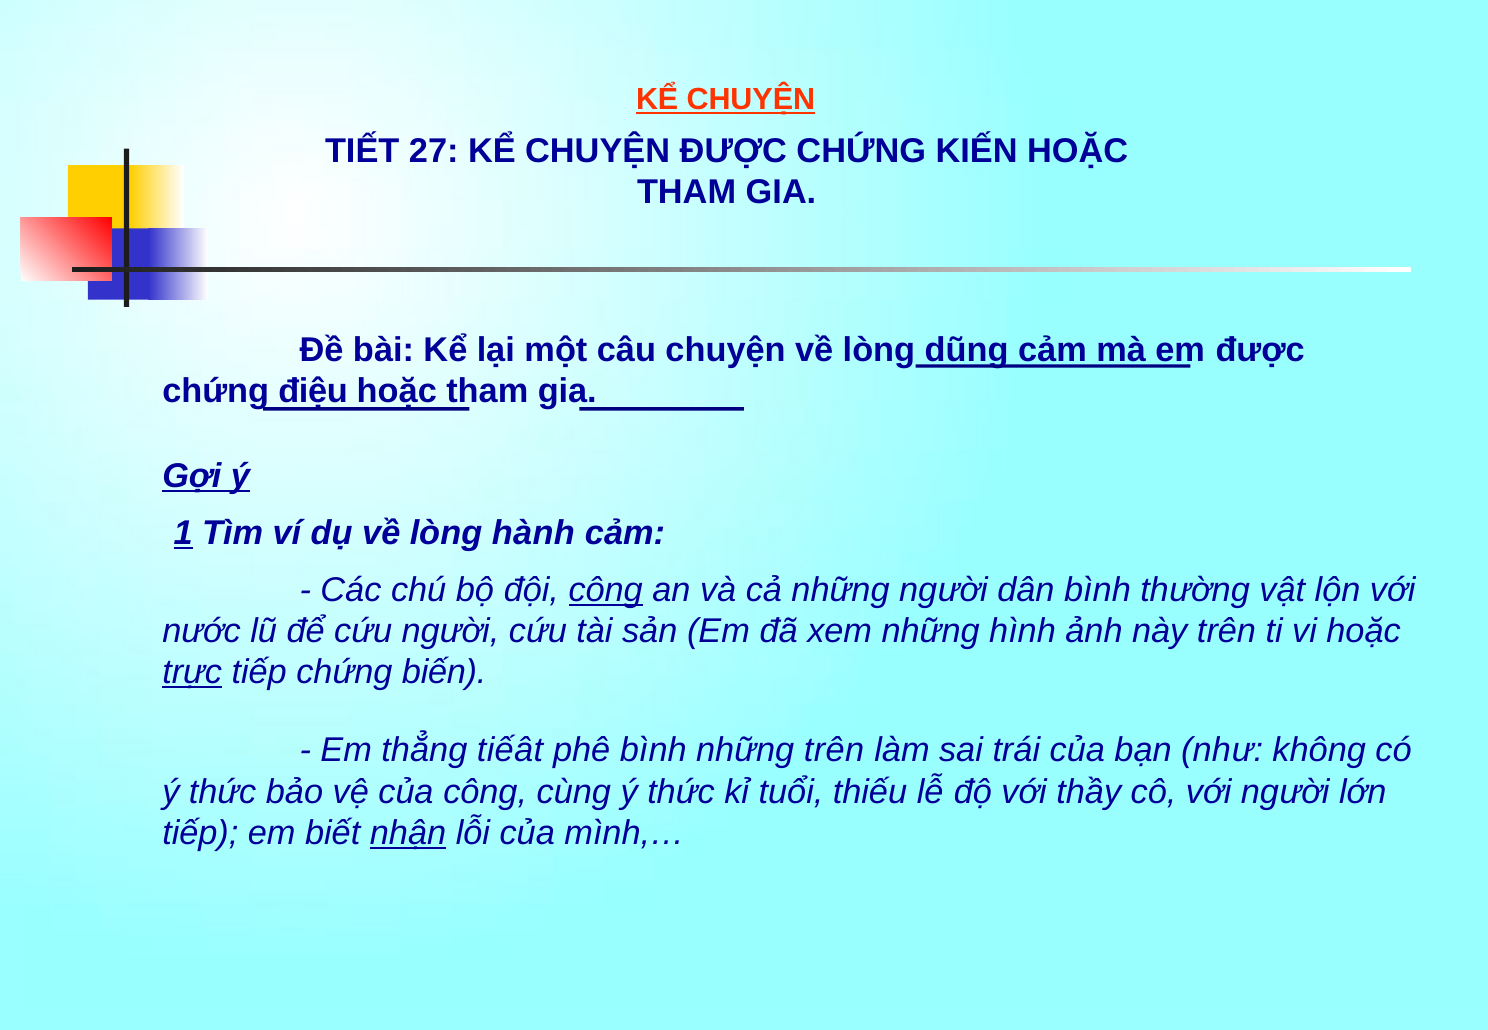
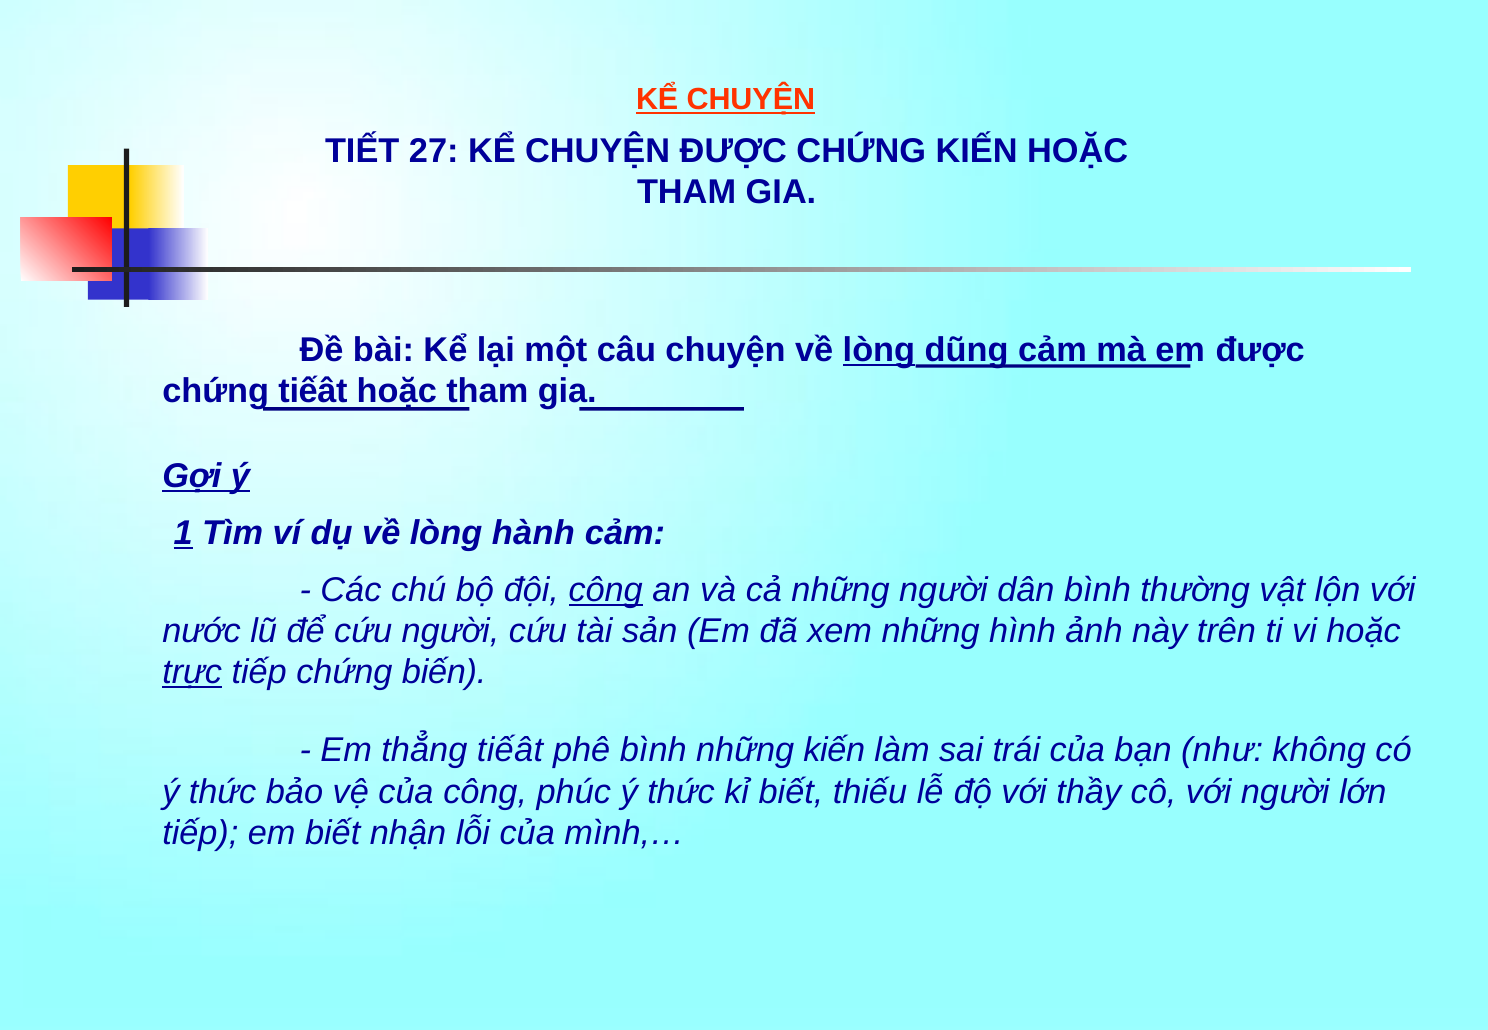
lòng underline: none -> present (879, 350)
chứng điệu: điệu -> tiếât (313, 391)
những trên: trên -> kiến (834, 751)
cùng: cùng -> phúc (574, 792)
kỉ tuổi: tuổi -> biết (791, 792)
nhận underline: present -> none (408, 833)
